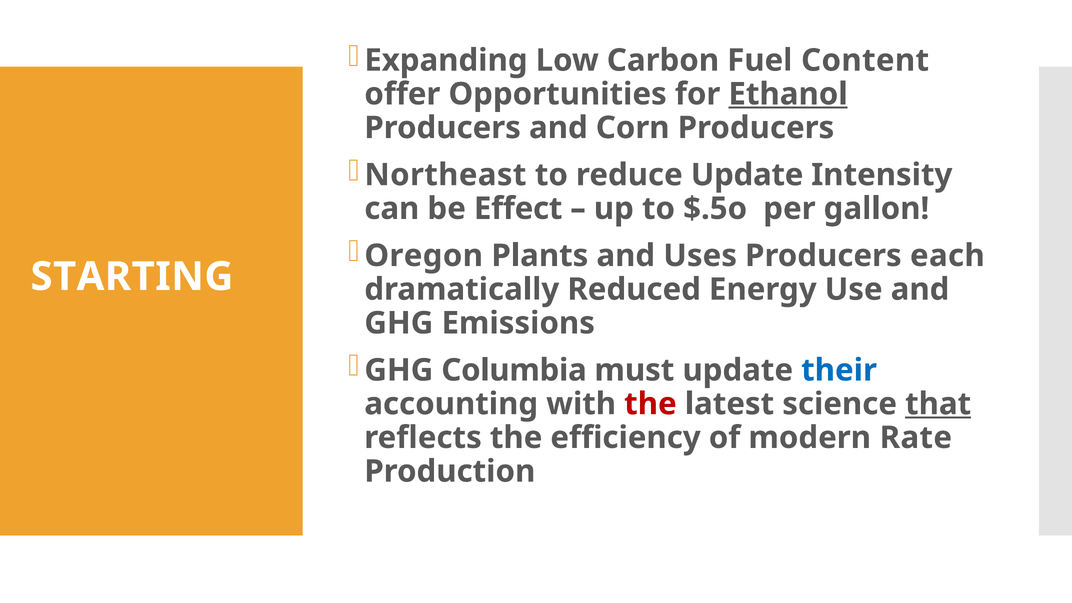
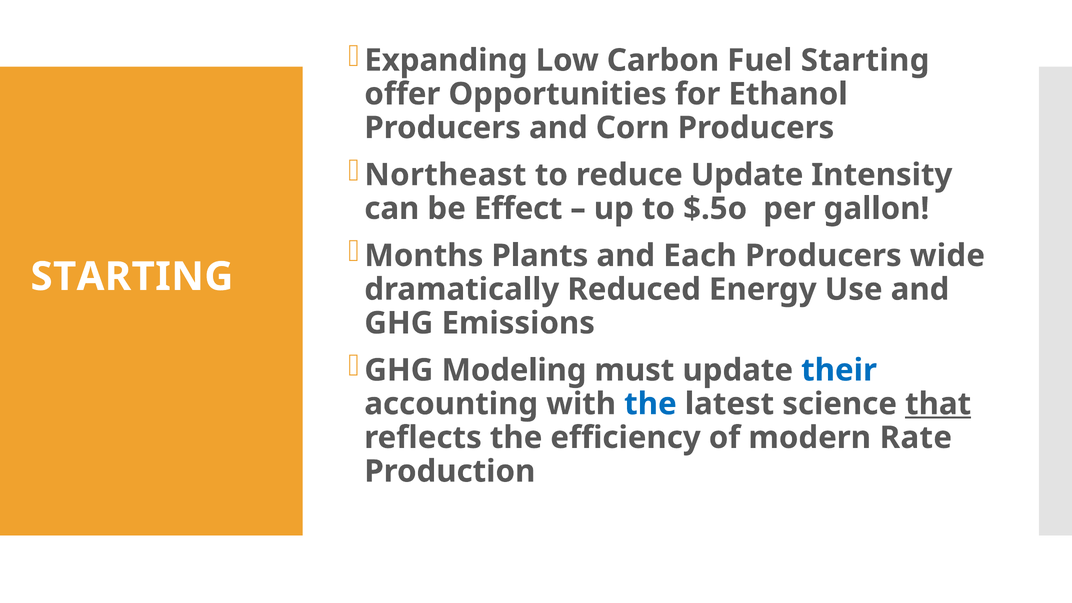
Fuel Content: Content -> Starting (865, 60)
Ethanol underline: present -> none (788, 94)
Oregon: Oregon -> Months (424, 256)
Uses: Uses -> Each (700, 256)
each: each -> wide (947, 256)
Columbia: Columbia -> Modeling (514, 370)
the colour: red -> blue (650, 404)
